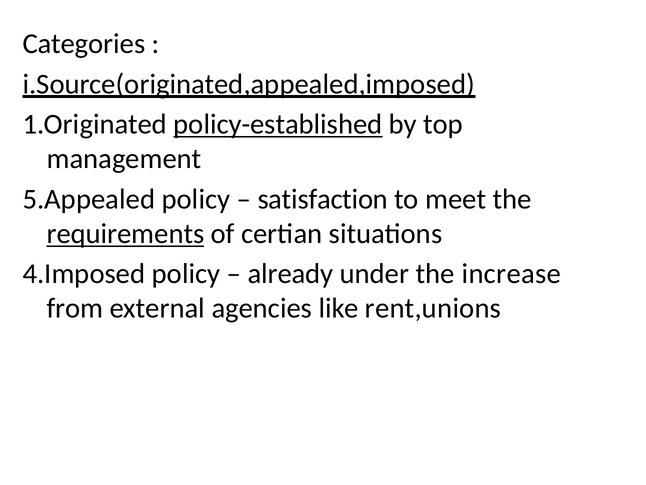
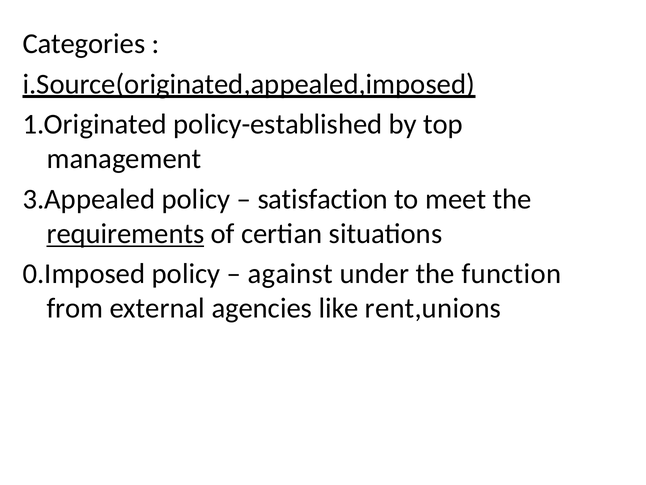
policy-established underline: present -> none (278, 124)
5.Appealed: 5.Appealed -> 3.Appealed (89, 199)
4.Imposed: 4.Imposed -> 0.Imposed (84, 274)
already: already -> against (290, 274)
increase: increase -> function (511, 274)
